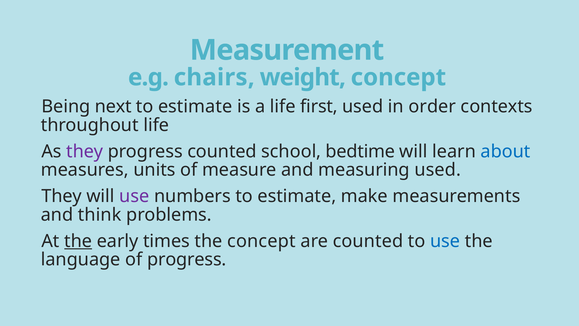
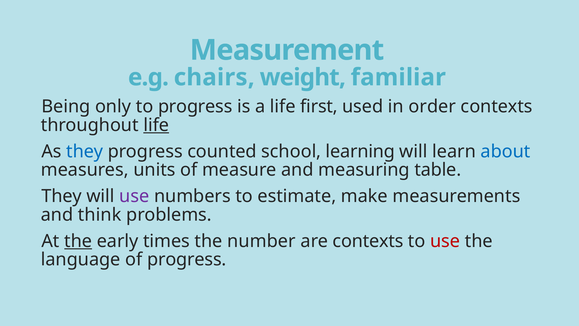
weight concept: concept -> familiar (398, 77)
next: next -> only (113, 107)
estimate: estimate -> progress (195, 107)
life underline: none -> present (156, 125)
they colour: purple -> blue (85, 151)
bedtime: bedtime -> learning (360, 151)
measuring used: used -> table (438, 170)
the concept: concept -> number (261, 241)
are counted: counted -> contexts (368, 241)
use colour: blue -> red (445, 241)
